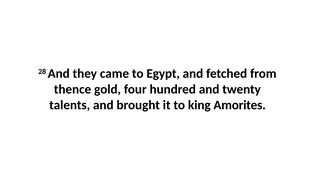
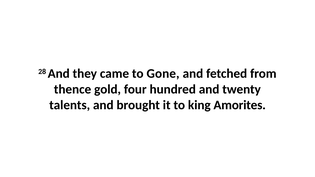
Egypt: Egypt -> Gone (163, 74)
